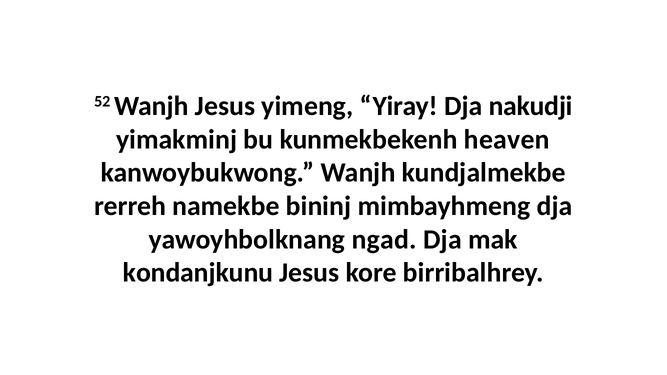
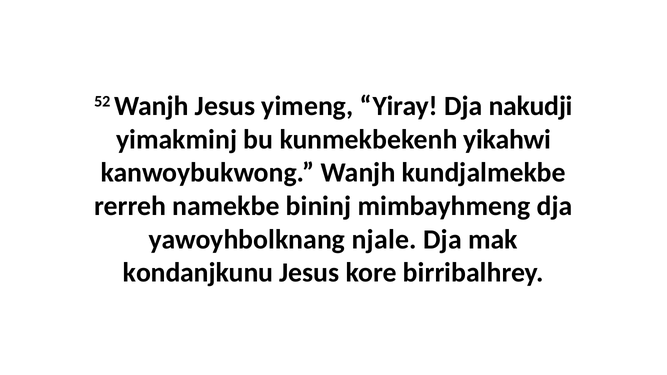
heaven: heaven -> yikahwi (507, 139)
ngad: ngad -> njale (384, 240)
